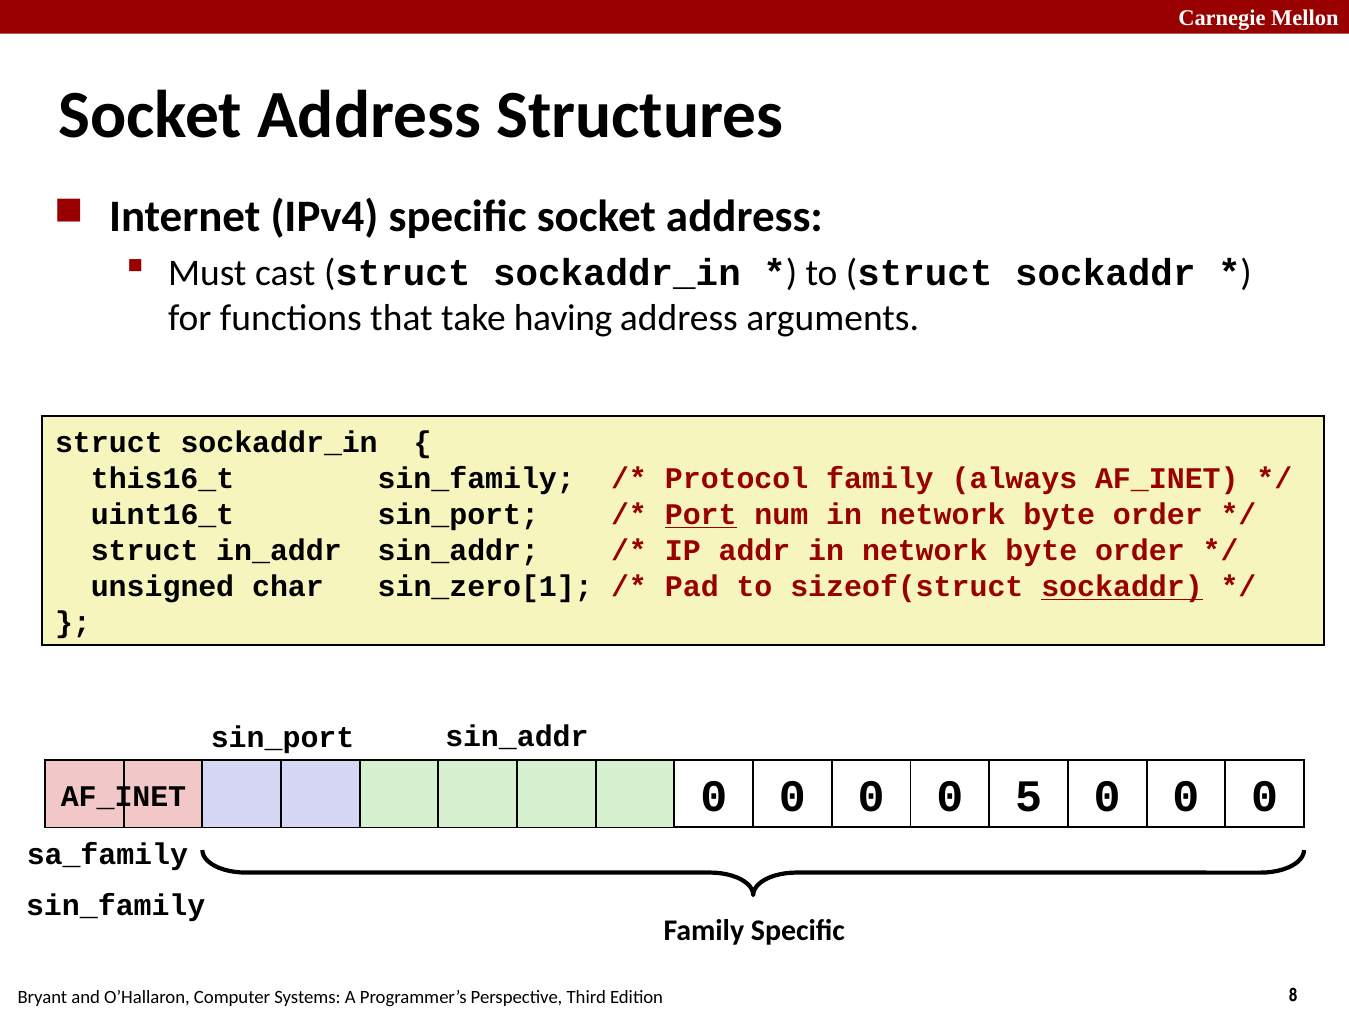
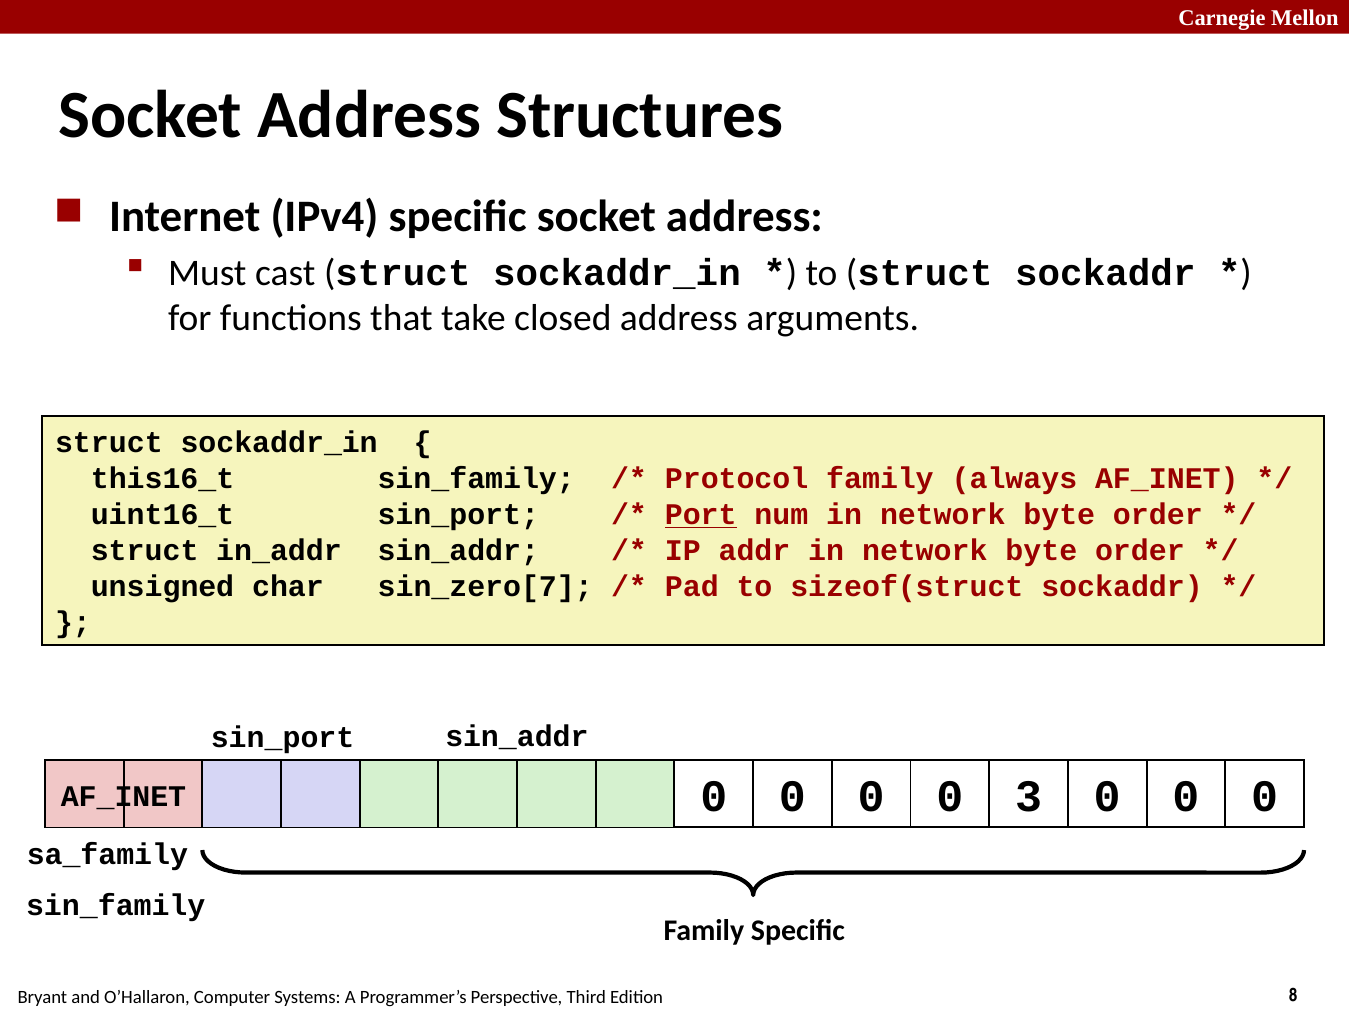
having: having -> closed (563, 318)
sin_zero[1: sin_zero[1 -> sin_zero[7 (485, 586)
sockaddr underline: present -> none (1122, 586)
5: 5 -> 3 (1029, 797)
